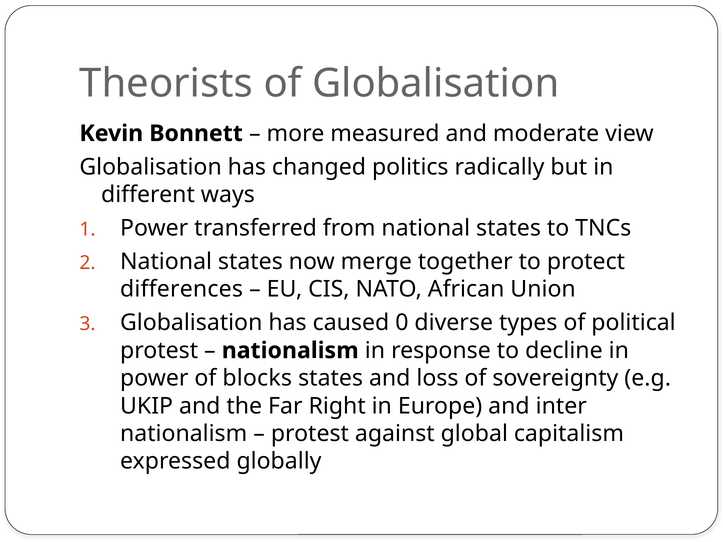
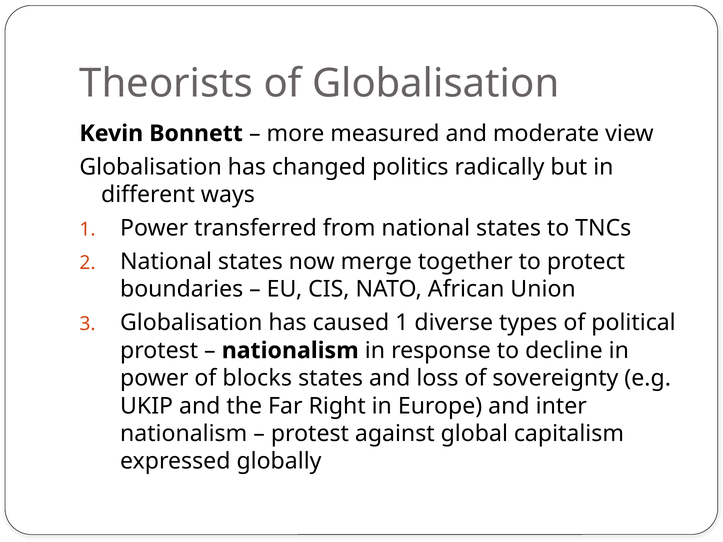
differences: differences -> boundaries (182, 289)
caused 0: 0 -> 1 (402, 323)
